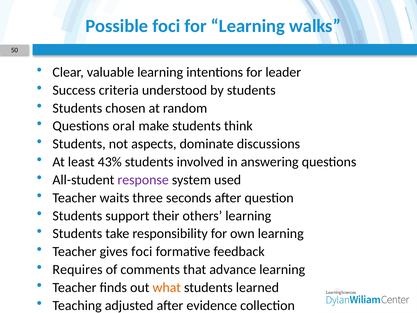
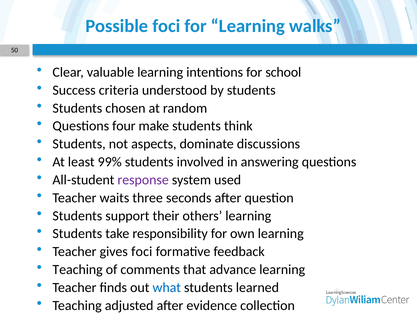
leader: leader -> school (283, 72)
oral: oral -> four (124, 126)
43%: 43% -> 99% (110, 162)
Requires: Requires -> Teaching (78, 269)
what colour: orange -> blue (167, 287)
